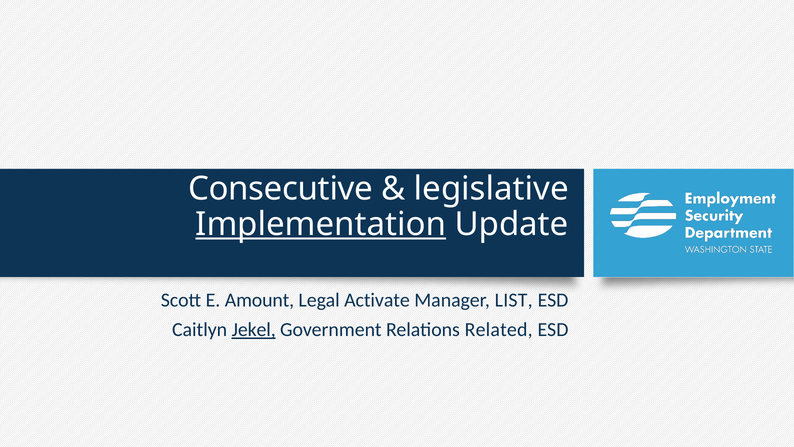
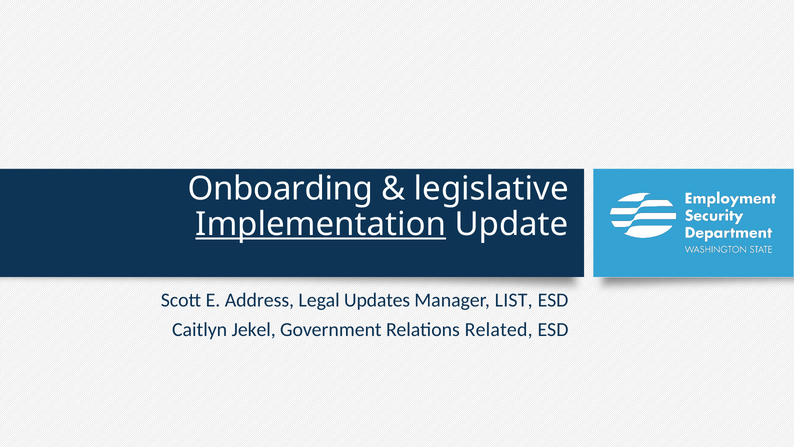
Consecutive: Consecutive -> Onboarding (281, 189)
Amount: Amount -> Address (259, 300)
Activate: Activate -> Updates (377, 300)
Jekel underline: present -> none (254, 329)
